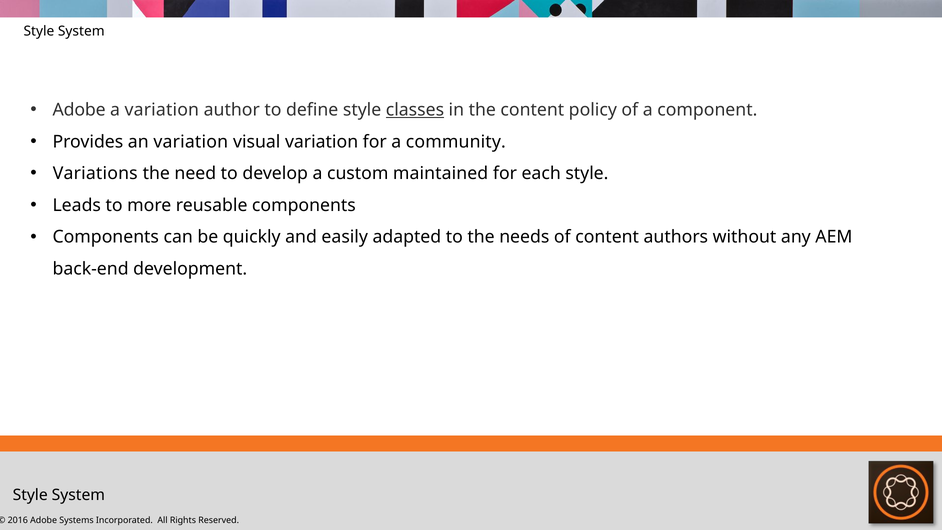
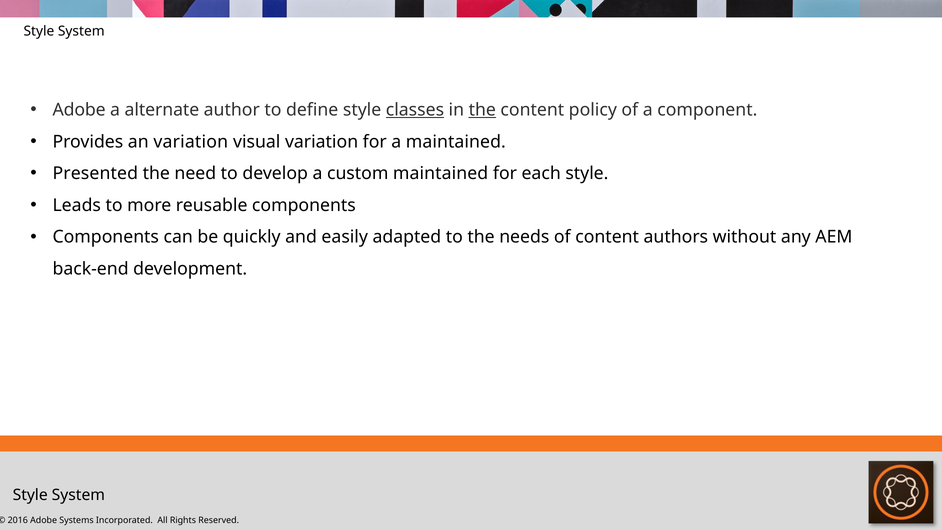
a variation: variation -> alternate (162, 110)
the underline: none -> present (482, 110)
a community: community -> maintained (456, 142)
Variations: Variations -> Presented (95, 174)
